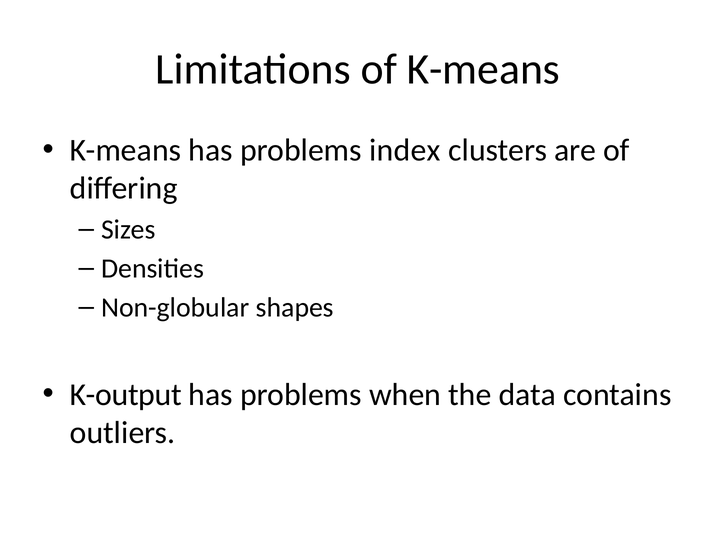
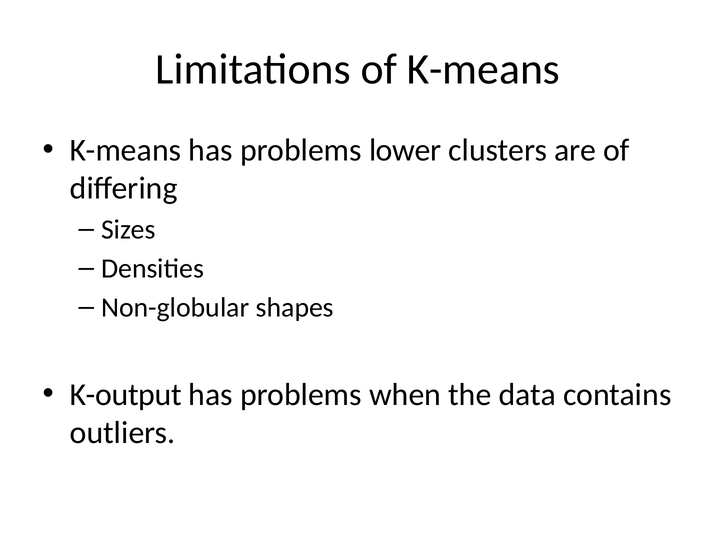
index: index -> lower (405, 150)
